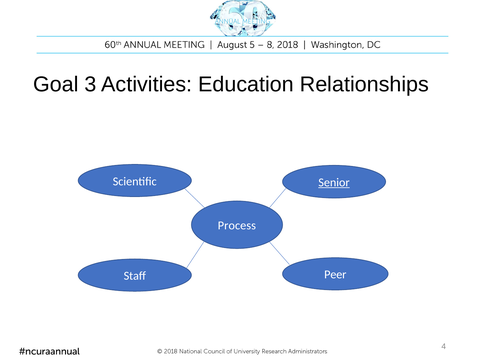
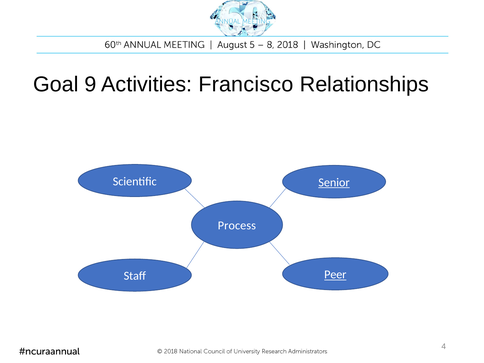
3: 3 -> 9 (91, 84)
Education: Education -> Francisco (246, 84)
Peer underline: none -> present (335, 275)
